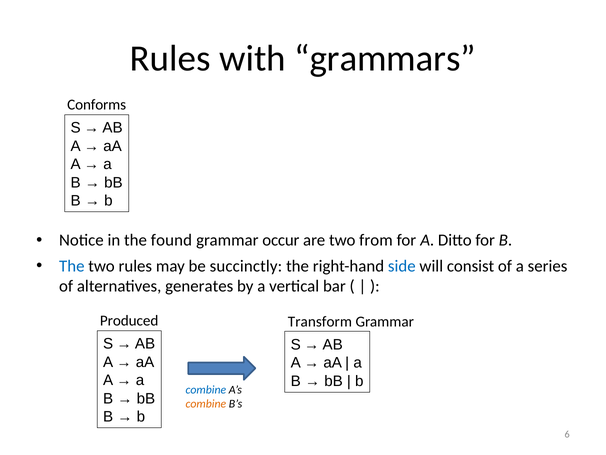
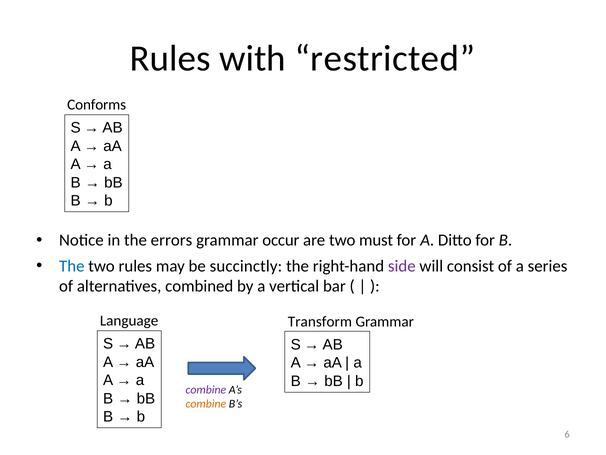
grammars: grammars -> restricted (385, 59)
found: found -> errors (172, 240)
from: from -> must (376, 240)
side colour: blue -> purple (402, 266)
generates: generates -> combined (199, 286)
Produced: Produced -> Language (129, 320)
combine colour: blue -> purple (206, 389)
